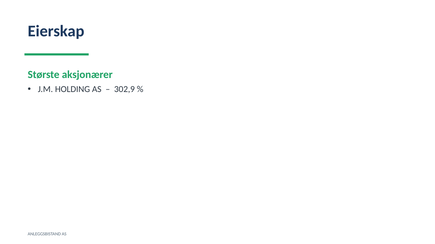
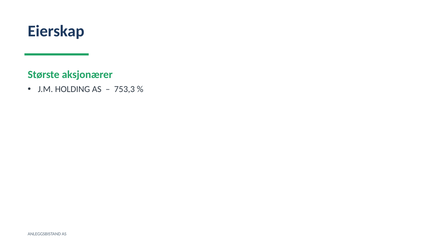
302,9: 302,9 -> 753,3 (124, 89)
